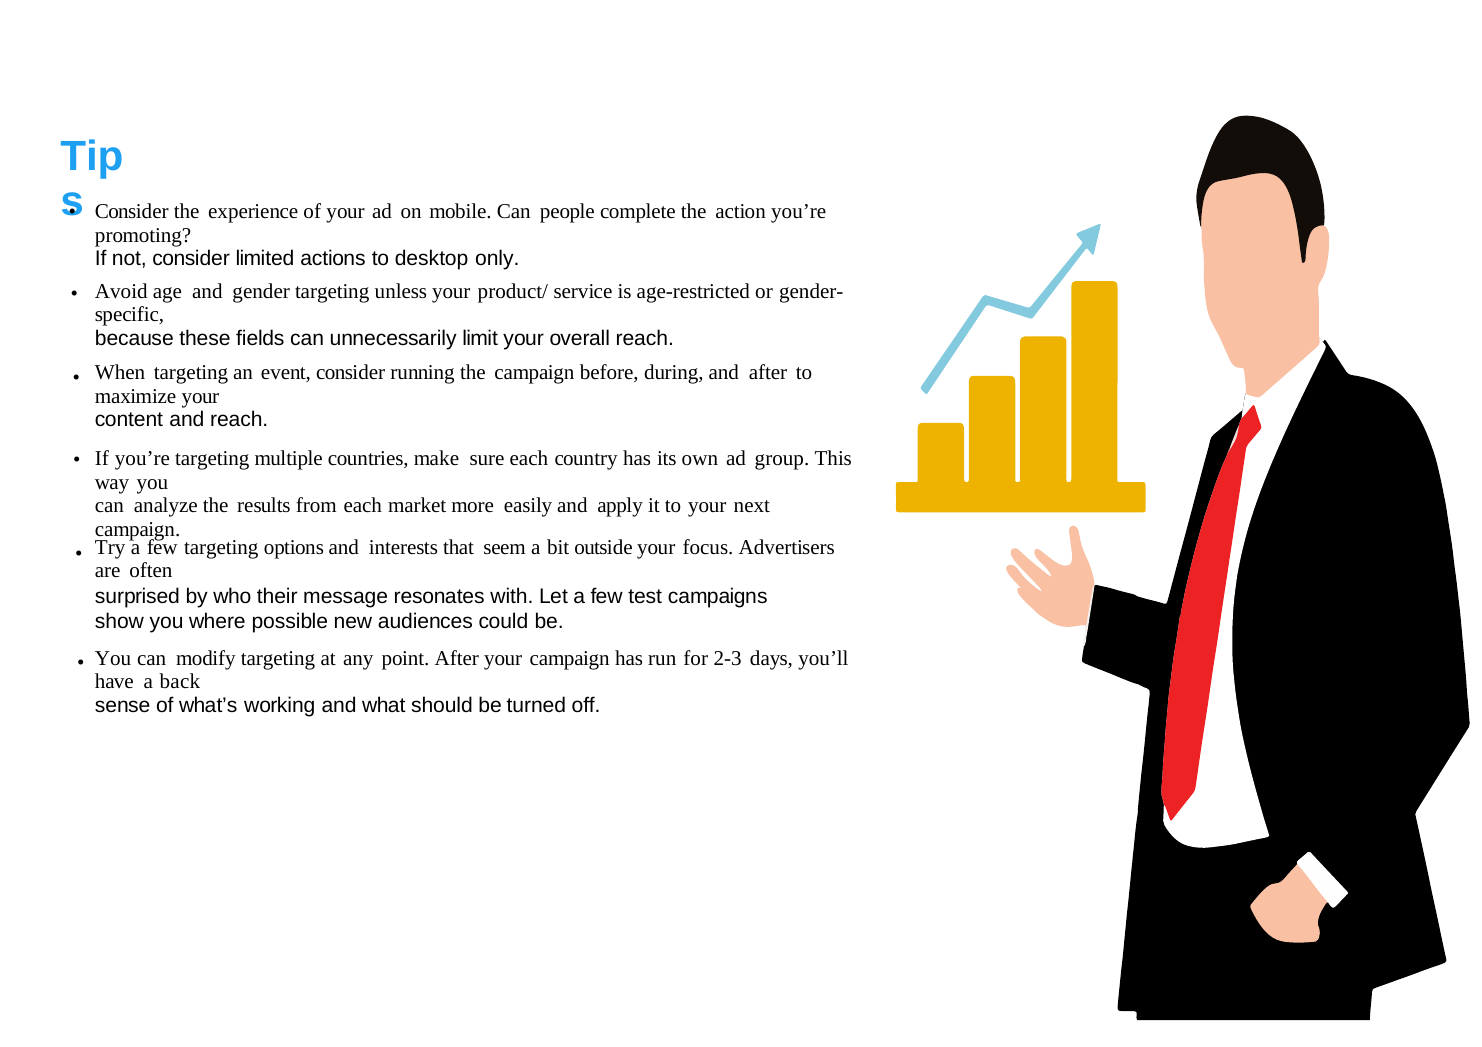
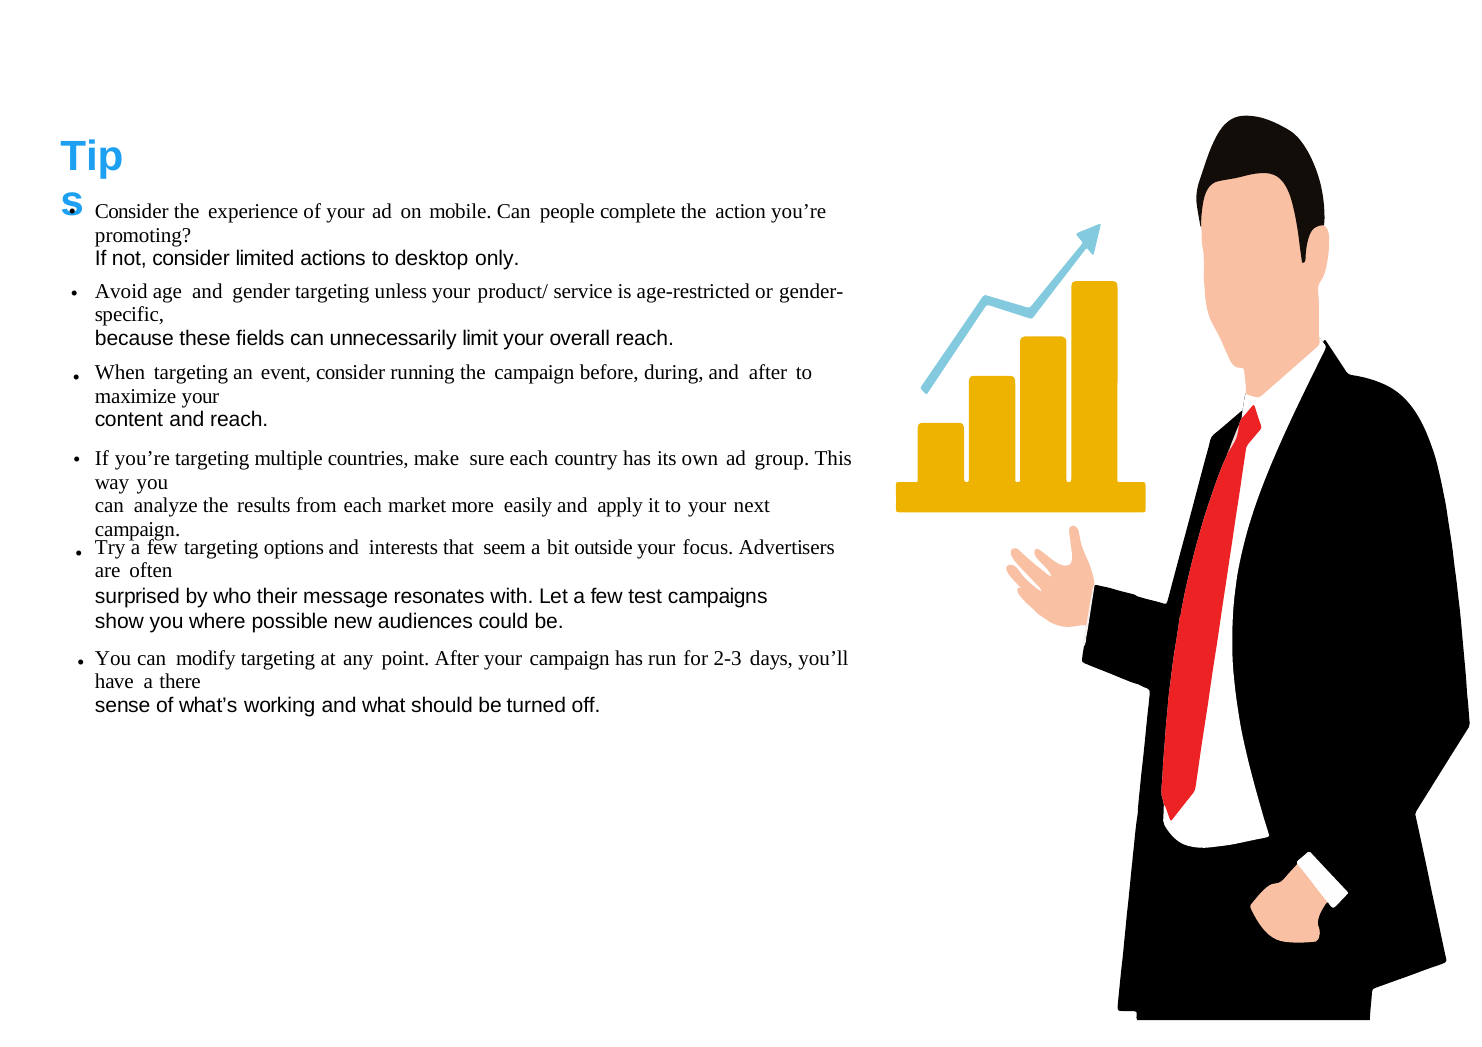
back: back -> there (180, 682)
